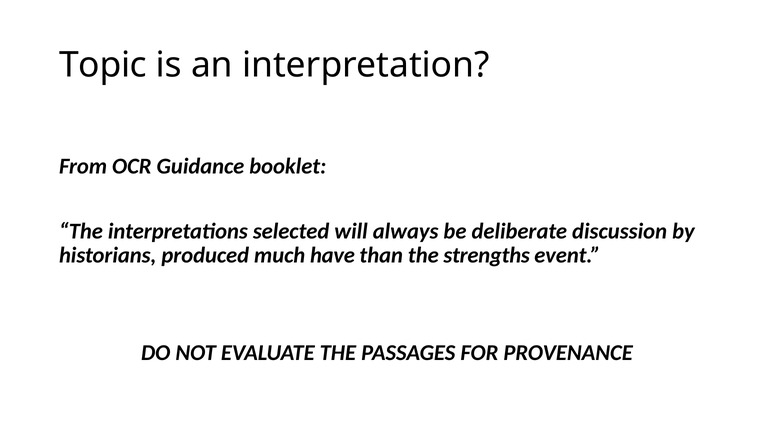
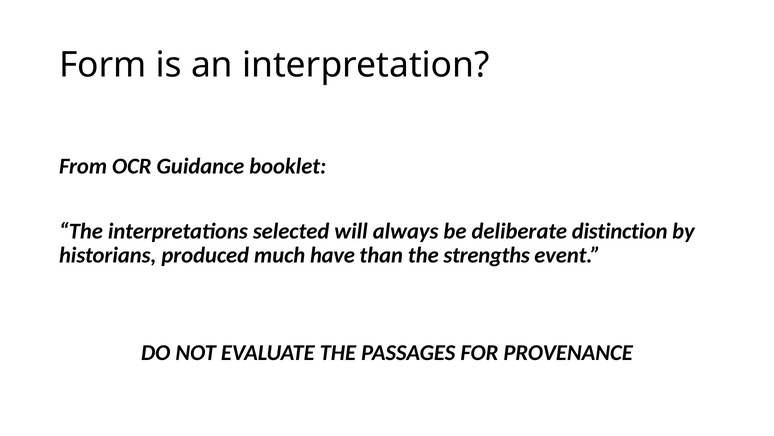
Topic: Topic -> Form (103, 65)
discussion: discussion -> distinction (620, 231)
